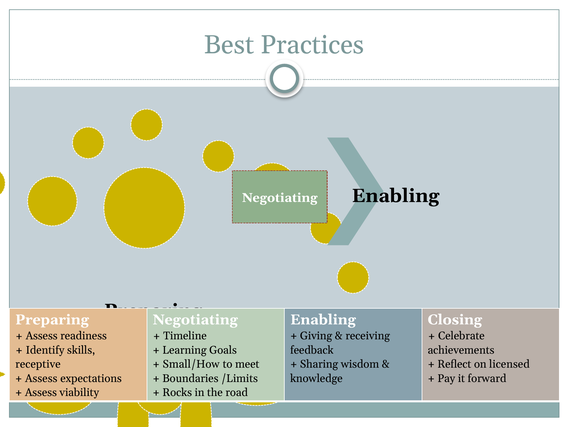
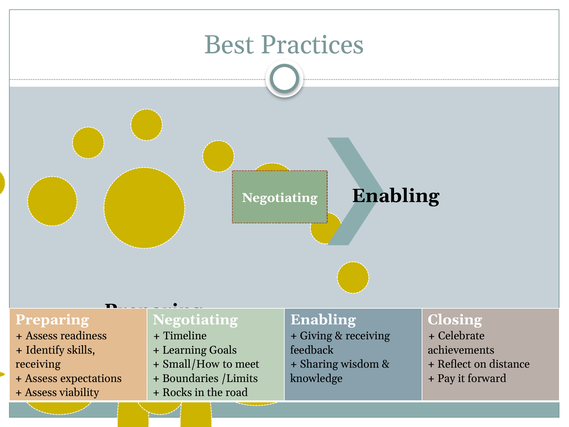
receptive: receptive -> receiving (38, 364)
licensed: licensed -> distance (509, 364)
